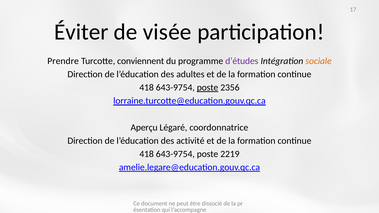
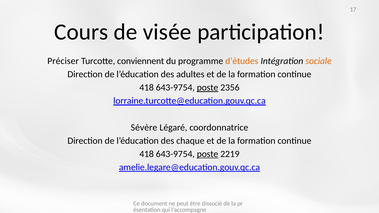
Éviter: Éviter -> Cours (81, 32)
Prendre: Prendre -> Préciser (63, 61)
d’études colour: purple -> orange (242, 61)
Aperçu: Aperçu -> Sévère (144, 128)
activité: activité -> chaque (190, 141)
poste underline: none -> present (208, 154)
